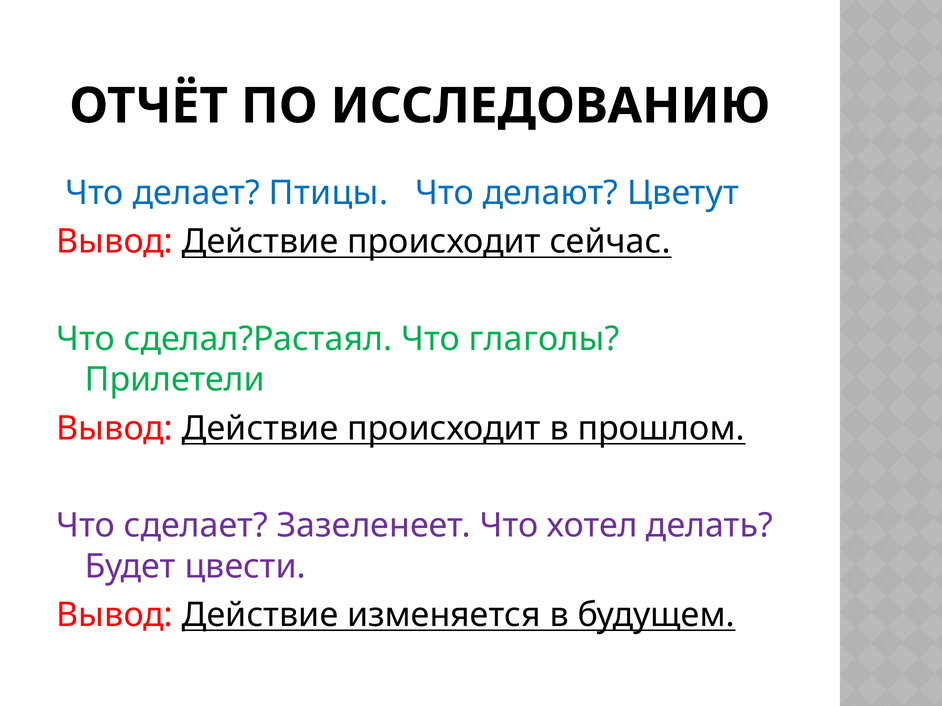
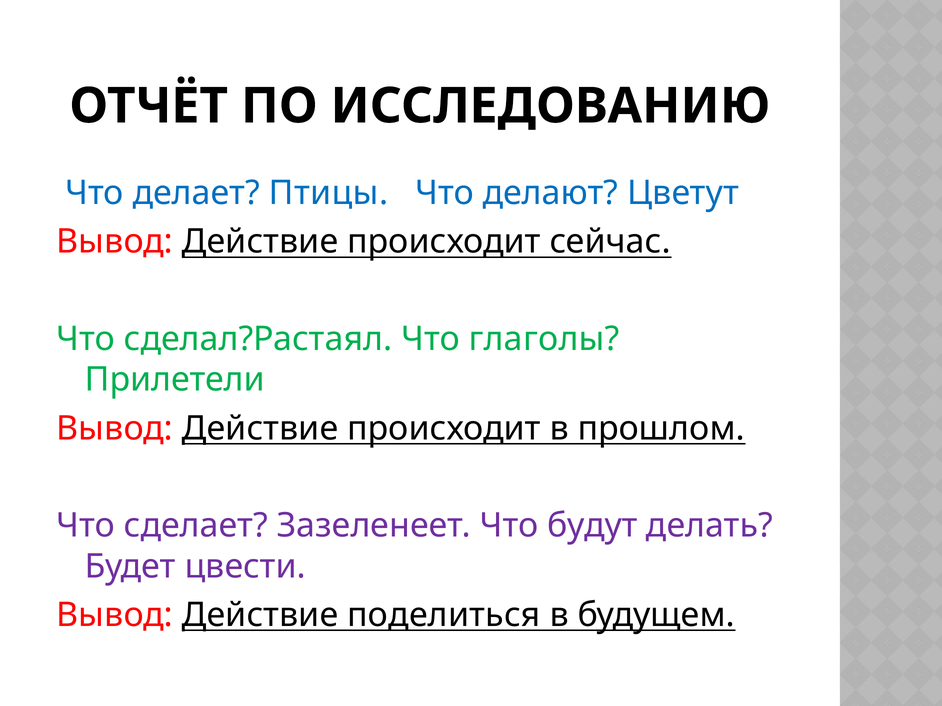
хотел: хотел -> будут (592, 526)
изменяется: изменяется -> поделиться (444, 615)
